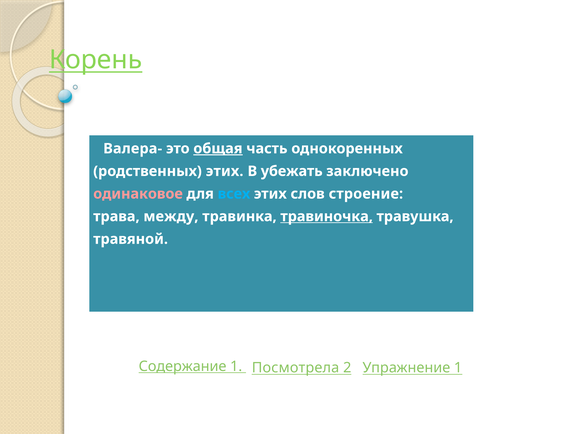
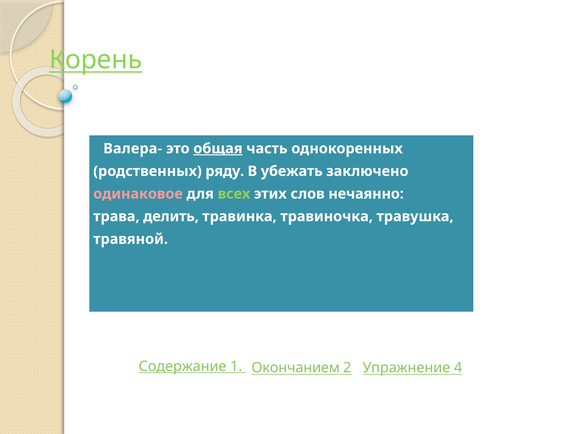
родственных этих: этих -> ряду (225, 171)
всех colour: light blue -> light green (234, 194)
строение: строение -> нечаянно (366, 194)
между: между -> делить (171, 217)
травиночка underline: present -> none (327, 217)
Посмотрела: Посмотрела -> Окончанием (296, 368)
Упражнение 1: 1 -> 4 (458, 368)
